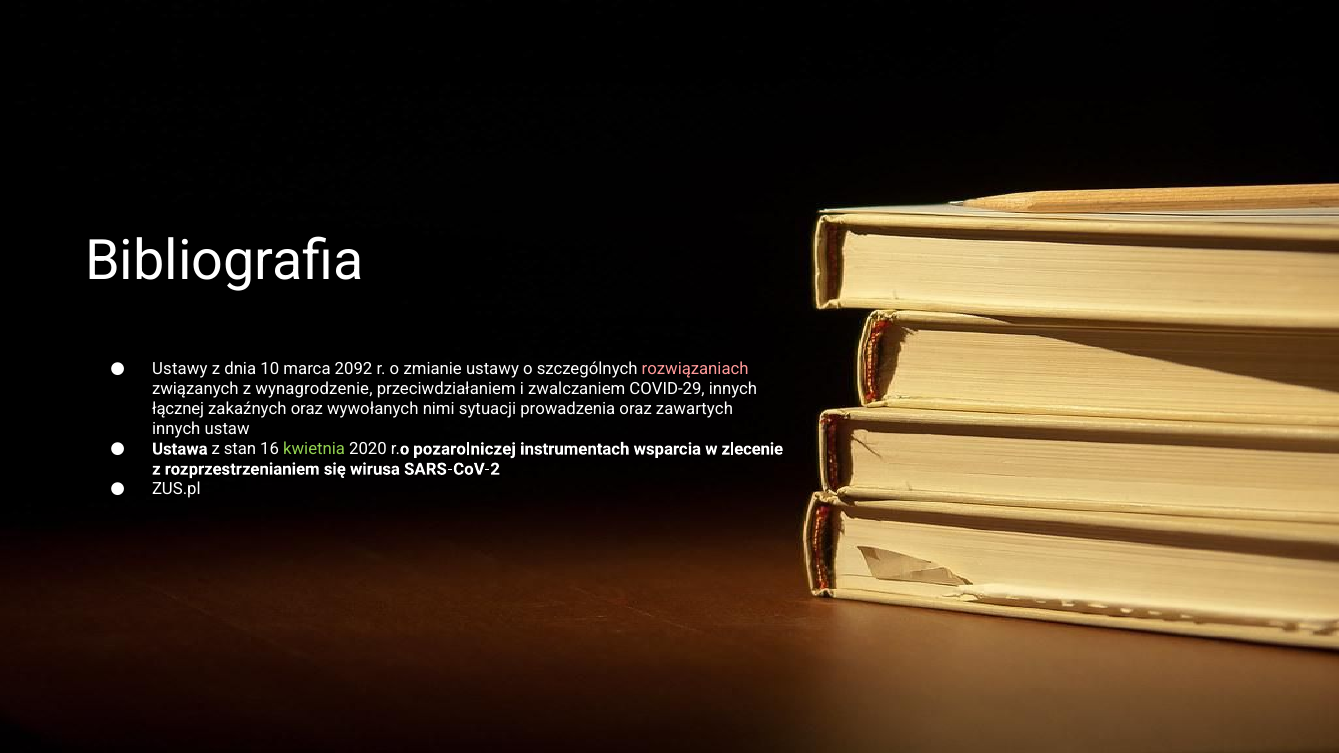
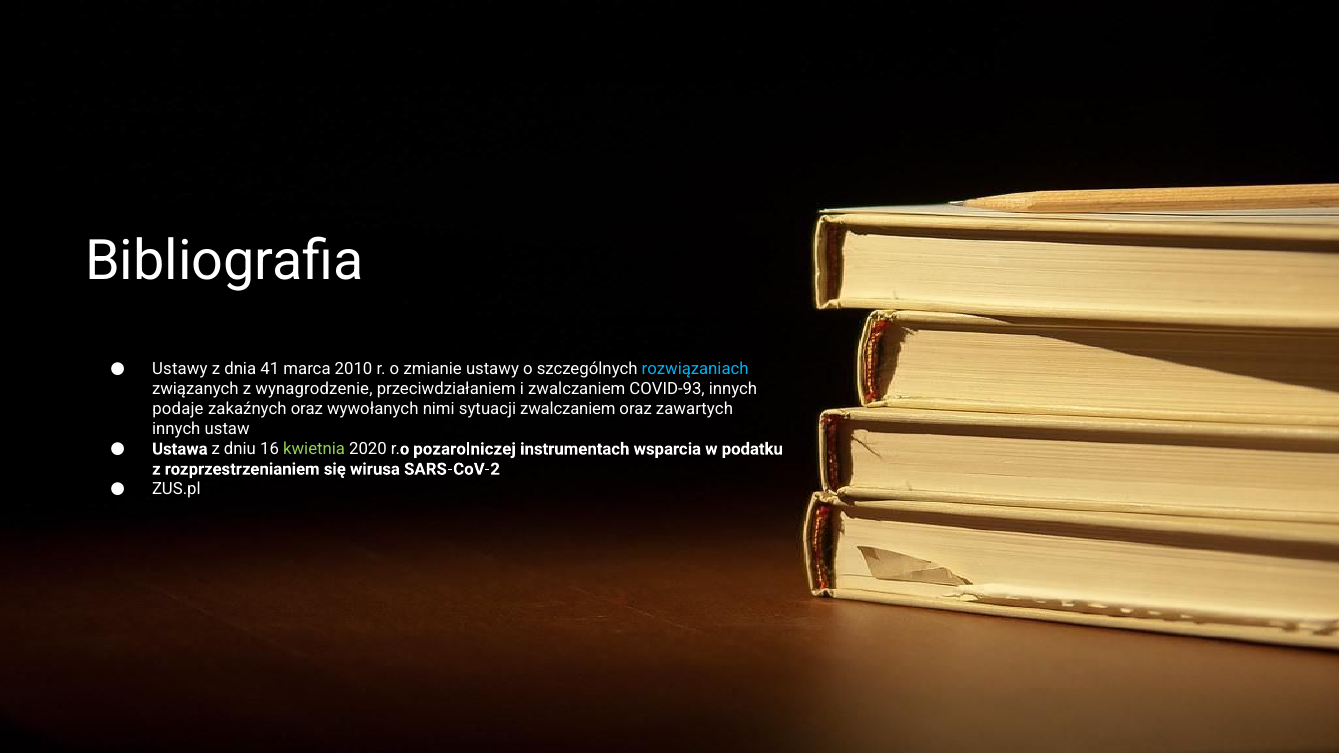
10: 10 -> 41 (270, 369)
2092: 2092 -> 2010 (354, 369)
rozwiązaniach colour: pink -> light blue (695, 369)
COVID-29: COVID-29 -> COVID-93 (667, 389)
łącznej: łącznej -> podaje (178, 409)
sytuacji prowadzenia: prowadzenia -> zwalczaniem (568, 409)
stan: stan -> dniu (240, 449)
zlecenie: zlecenie -> podatku (752, 449)
